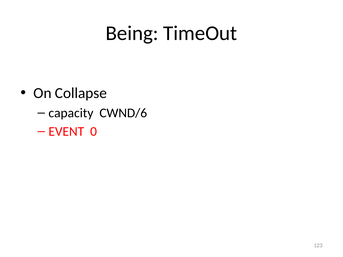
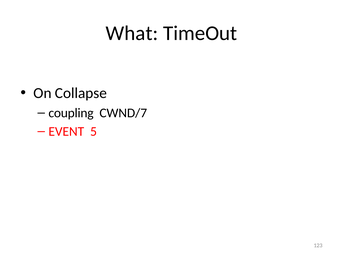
Being: Being -> What (132, 33)
capacity: capacity -> coupling (71, 113)
CWND/6: CWND/6 -> CWND/7 (123, 113)
0: 0 -> 5 (94, 132)
